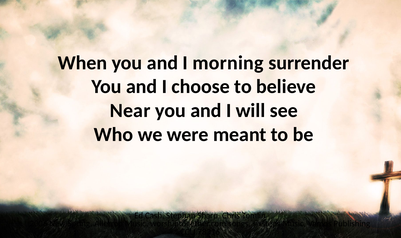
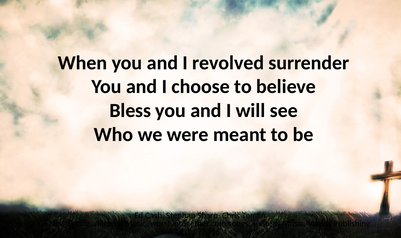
morning: morning -> revolved (228, 63)
Near: Near -> Bless (130, 111)
